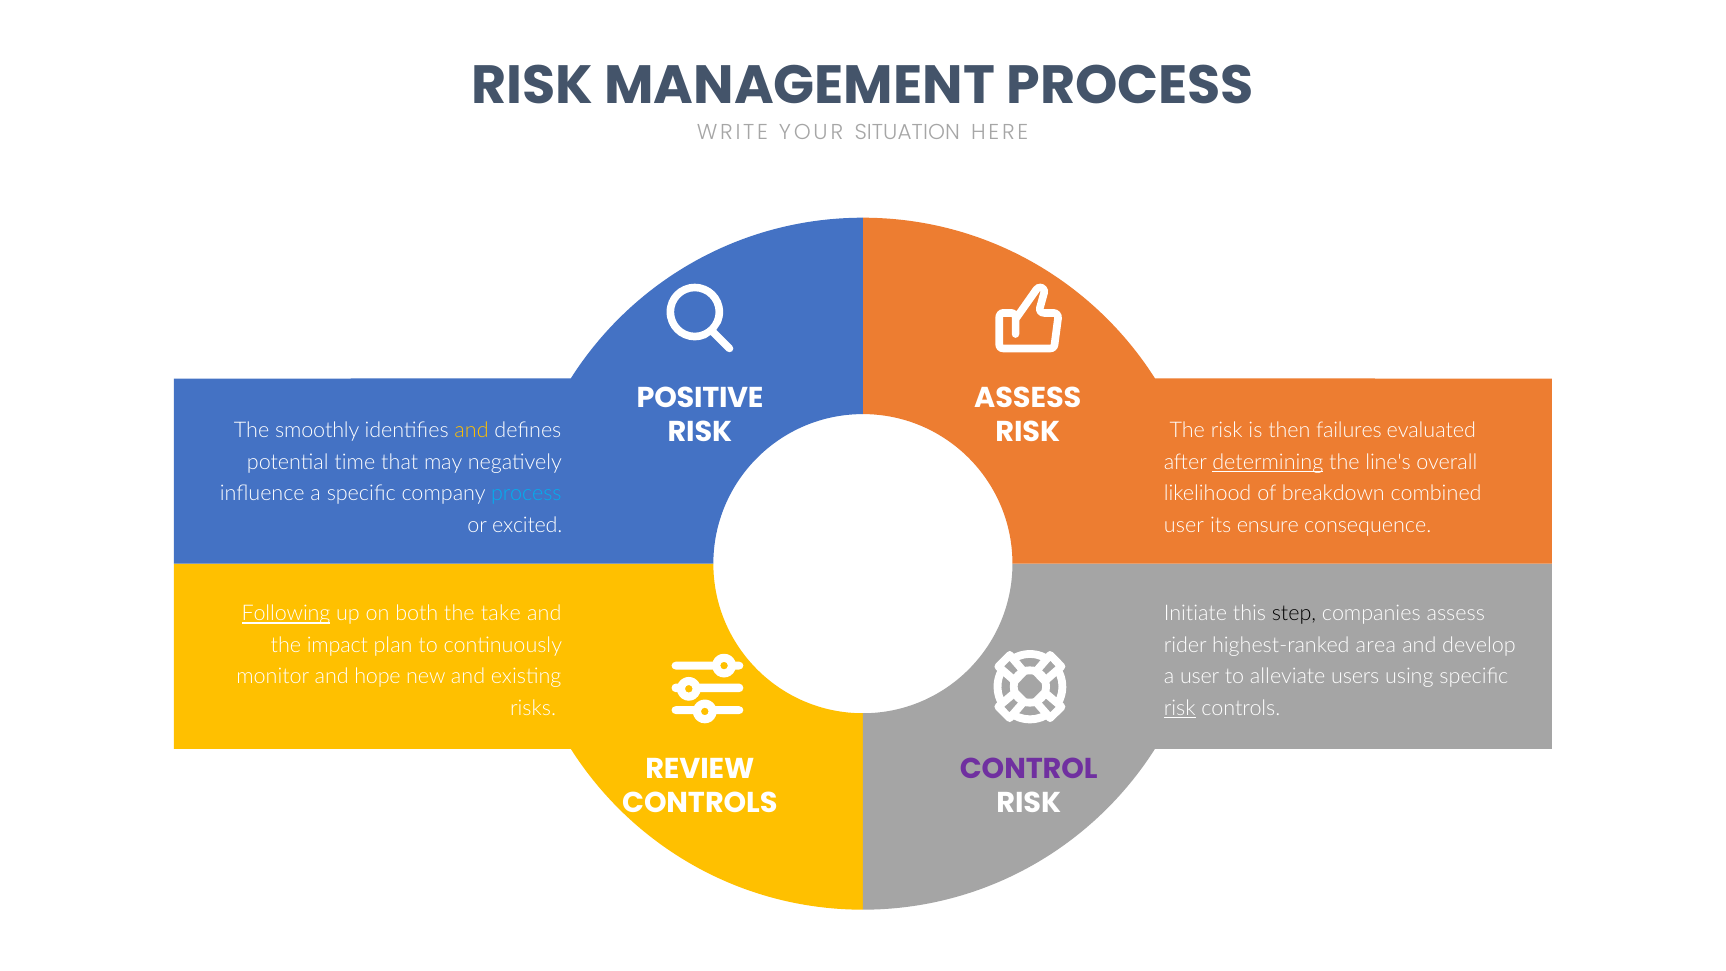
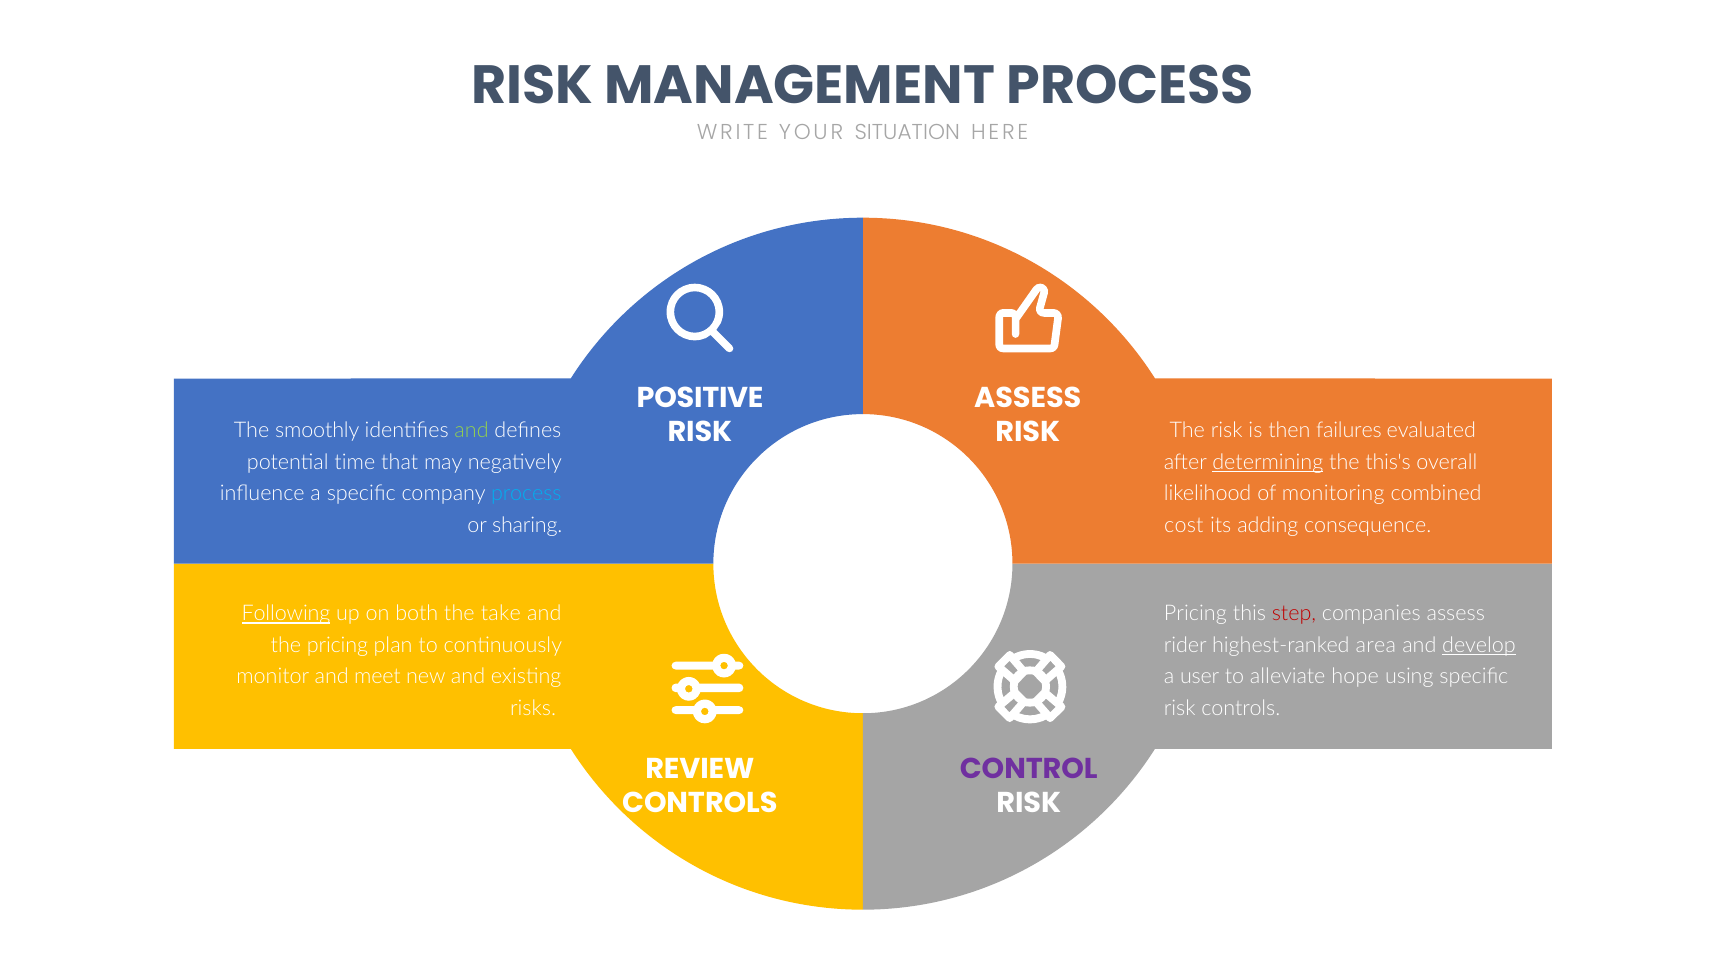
and colour: yellow -> light green (472, 431)
line's: line's -> this's (1388, 462)
breakdown: breakdown -> monitoring (1333, 494)
excited: excited -> sharing (527, 525)
user: user -> cost (1184, 525)
ensure: ensure -> adding (1268, 525)
Initiate: Initiate -> Pricing (1195, 614)
step colour: black -> red (1294, 614)
the impact: impact -> pricing (337, 645)
develop underline: none -> present (1479, 645)
hope: hope -> meet (378, 676)
users: users -> hope (1355, 676)
risk underline: present -> none (1180, 708)
